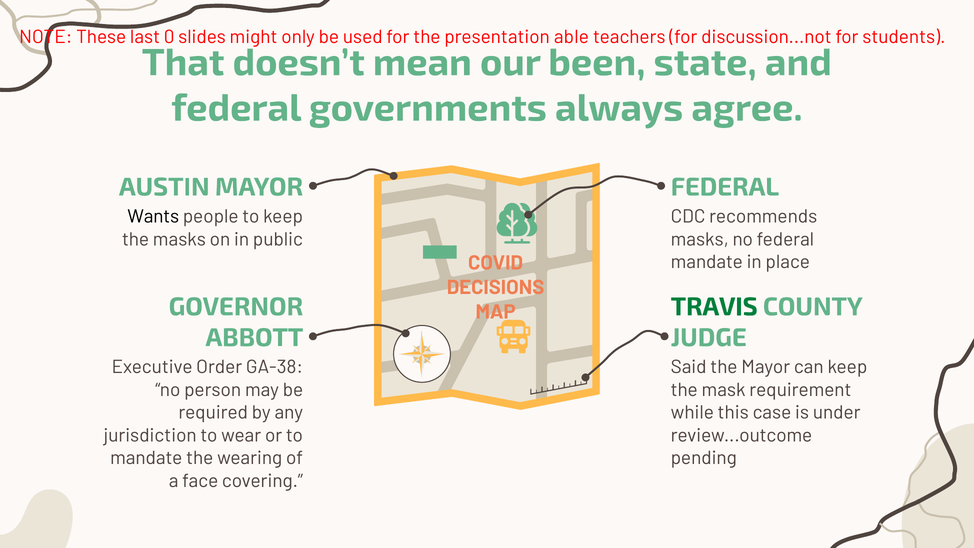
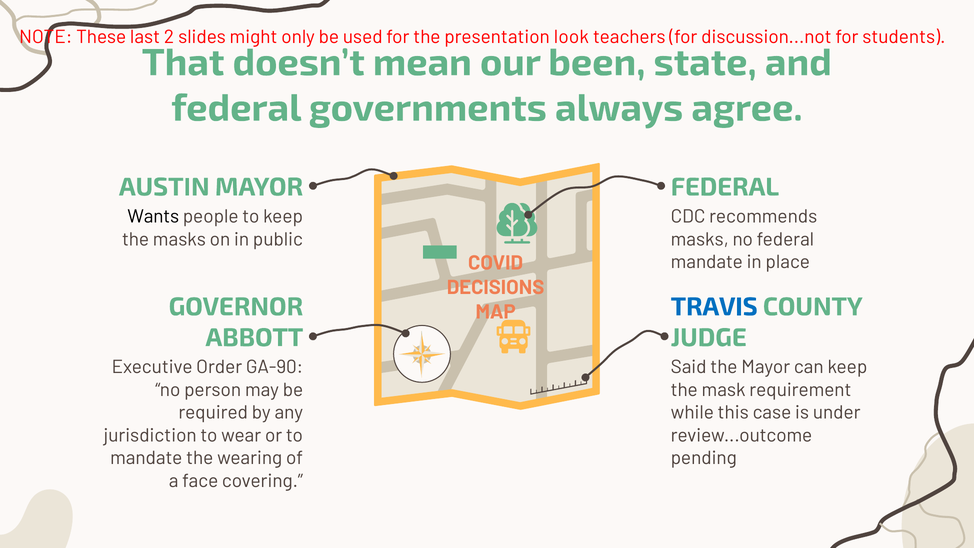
0: 0 -> 2 (169, 37)
able: able -> look (571, 37)
TRAVIS colour: green -> blue (714, 307)
GA-38: GA-38 -> GA-90 (275, 367)
